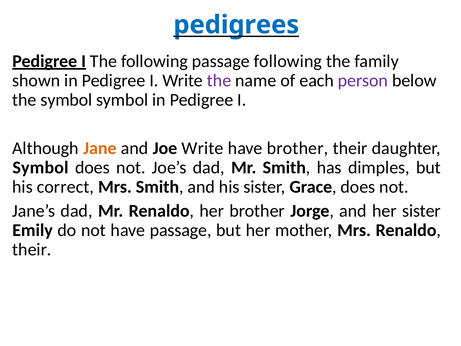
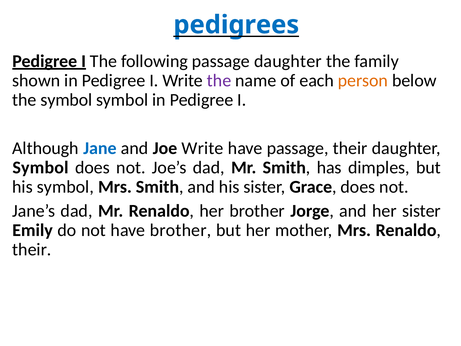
passage following: following -> daughter (288, 61)
person colour: purple -> orange (363, 81)
Jane colour: orange -> blue (100, 148)
have brother: brother -> passage (298, 148)
his correct: correct -> symbol (65, 187)
have passage: passage -> brother (181, 230)
